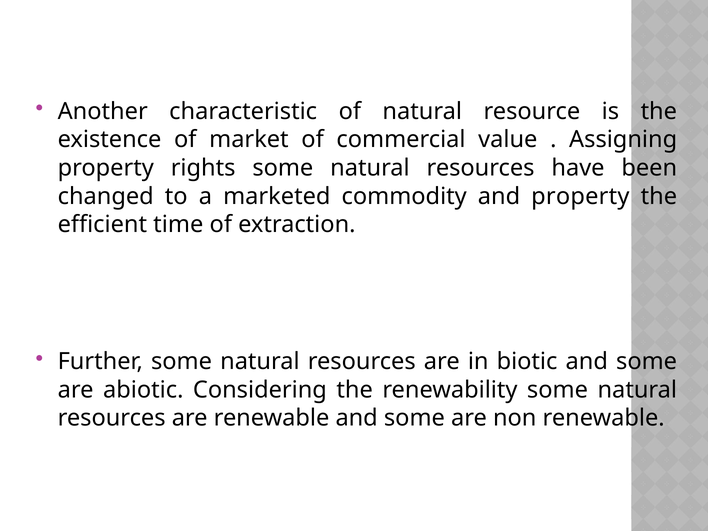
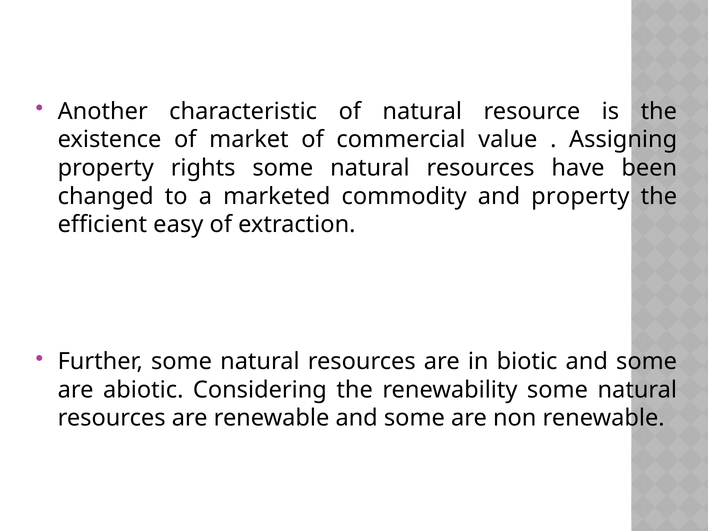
time: time -> easy (178, 225)
